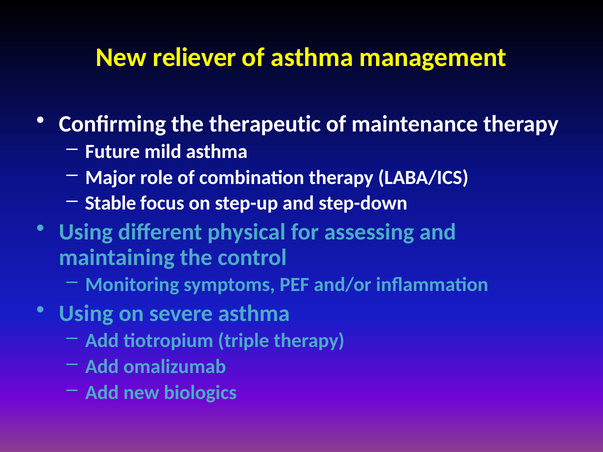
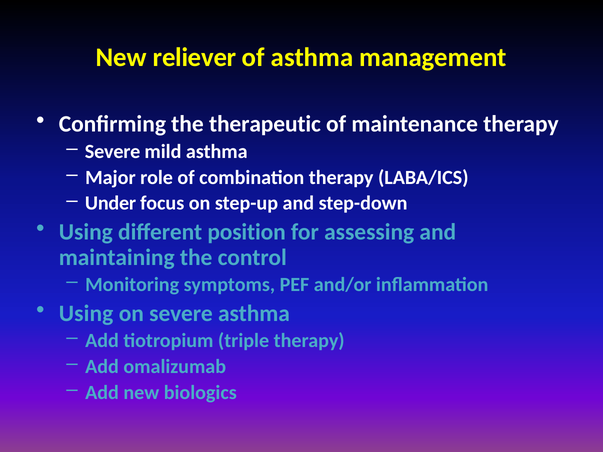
Future: Future -> Severe (113, 152)
Stable: Stable -> Under (111, 203)
physical: physical -> position (247, 232)
